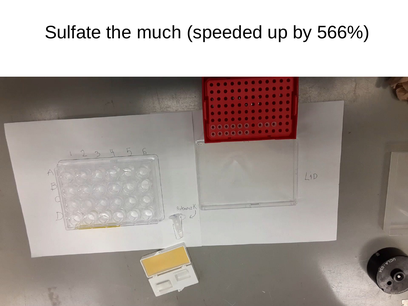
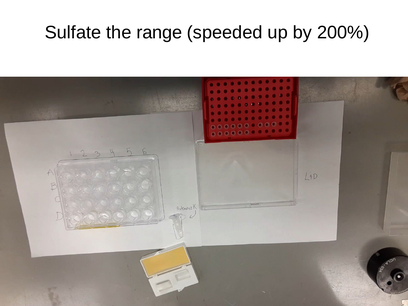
much: much -> range (159, 33)
566%: 566% -> 200% (343, 33)
